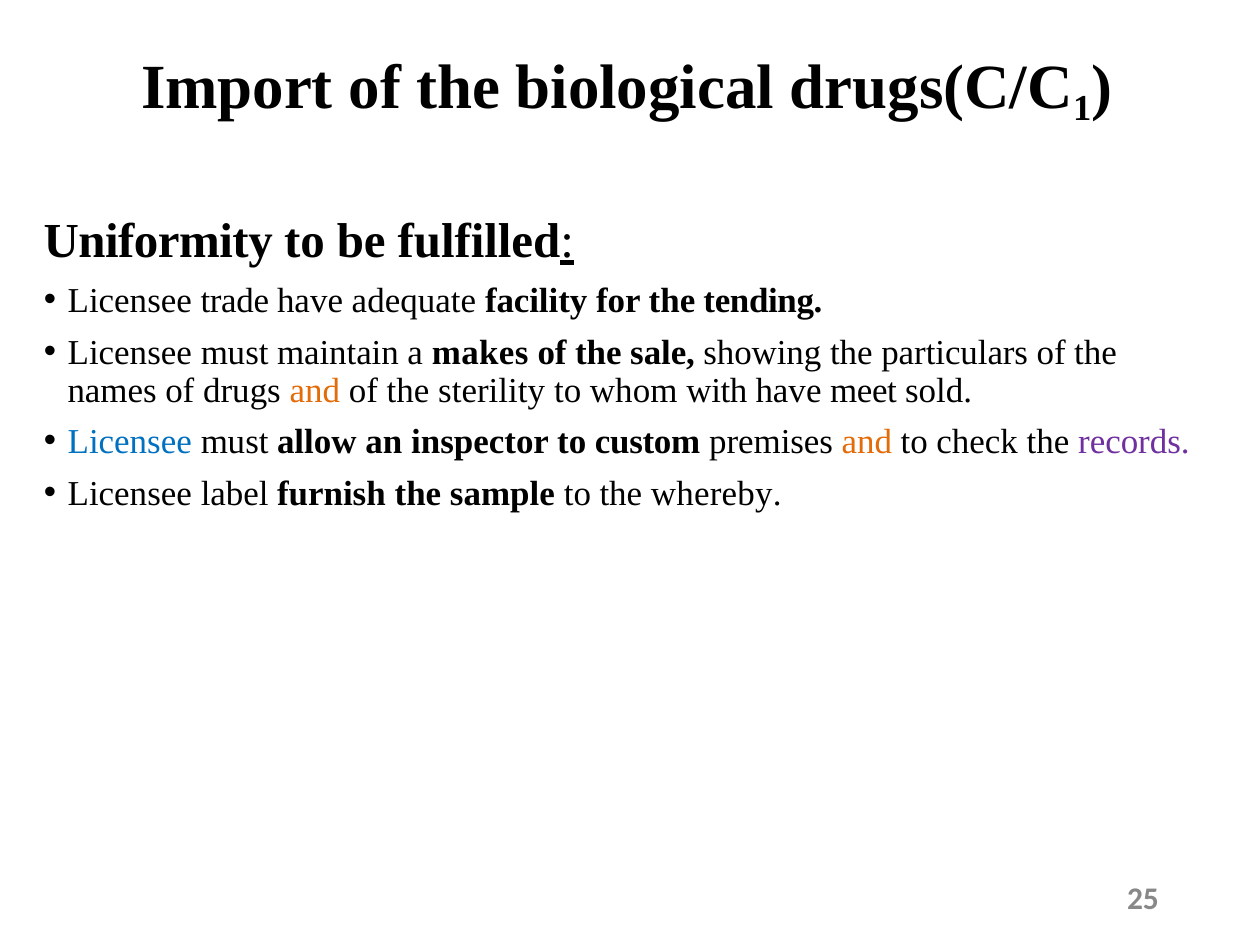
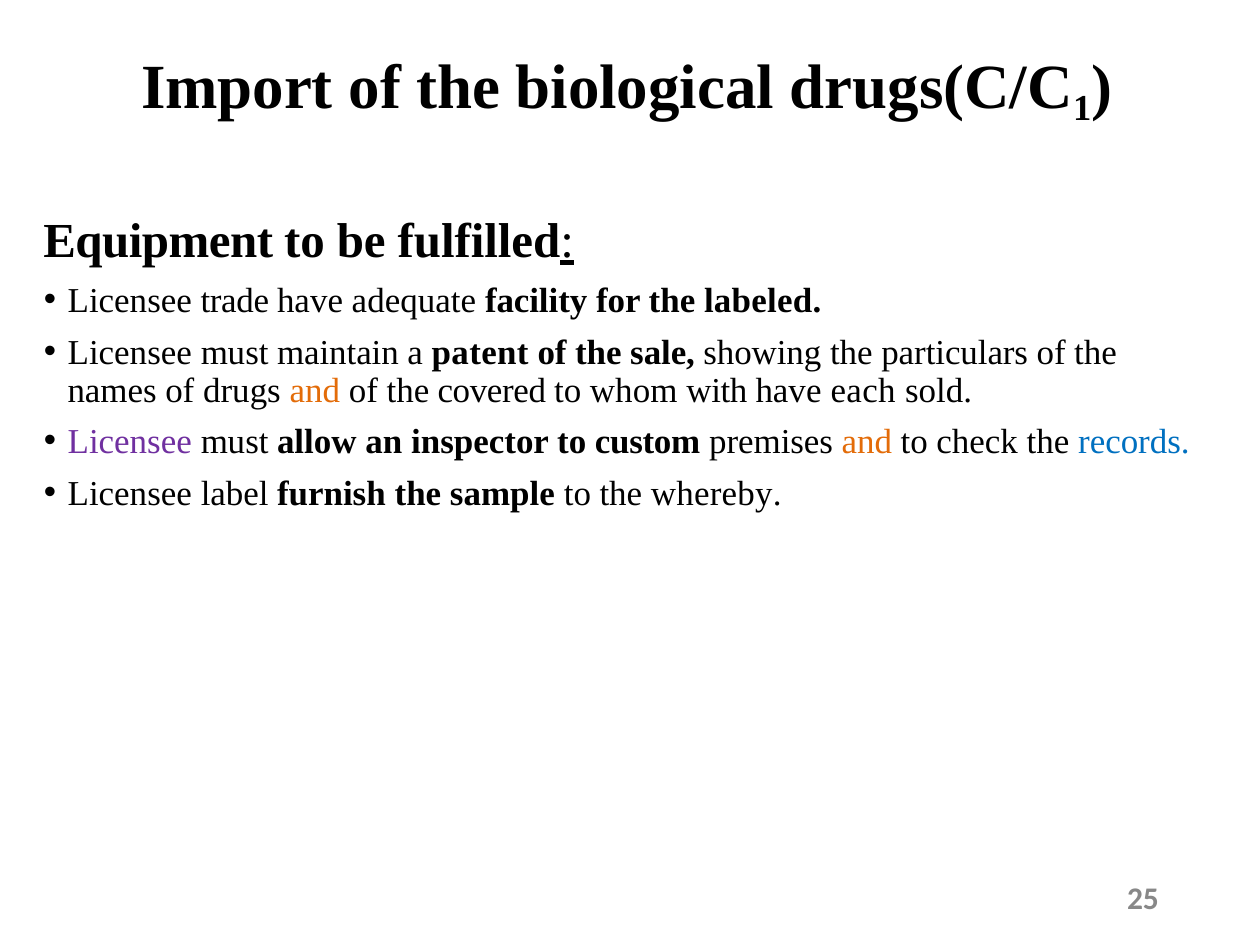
Uniformity: Uniformity -> Equipment (158, 241)
tending: tending -> labeled (763, 301)
makes: makes -> patent (480, 353)
sterility: sterility -> covered (492, 391)
meet: meet -> each (863, 391)
Licensee colour: blue -> purple (130, 442)
records colour: purple -> blue (1134, 442)
